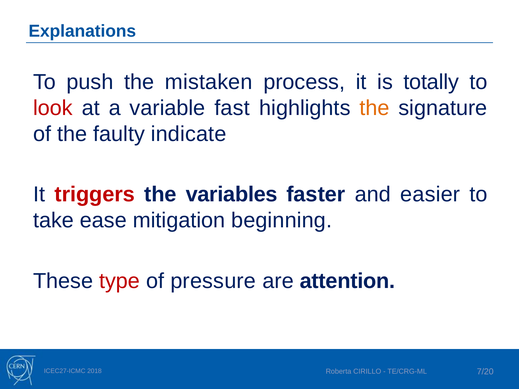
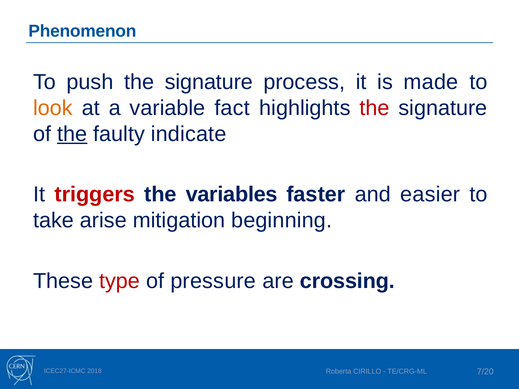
Explanations: Explanations -> Phenomenon (82, 31)
mistaken: mistaken -> signature (209, 82)
totally: totally -> made (431, 82)
look colour: red -> orange (53, 108)
fast: fast -> fact (232, 108)
the colour: orange -> red (374, 108)
the underline: none -> present (72, 134)
ease: ease -> arise (103, 221)
attention: attention -> crossing (347, 281)
